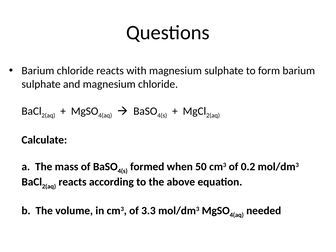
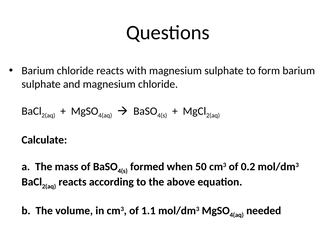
3.3: 3.3 -> 1.1 (148, 211)
